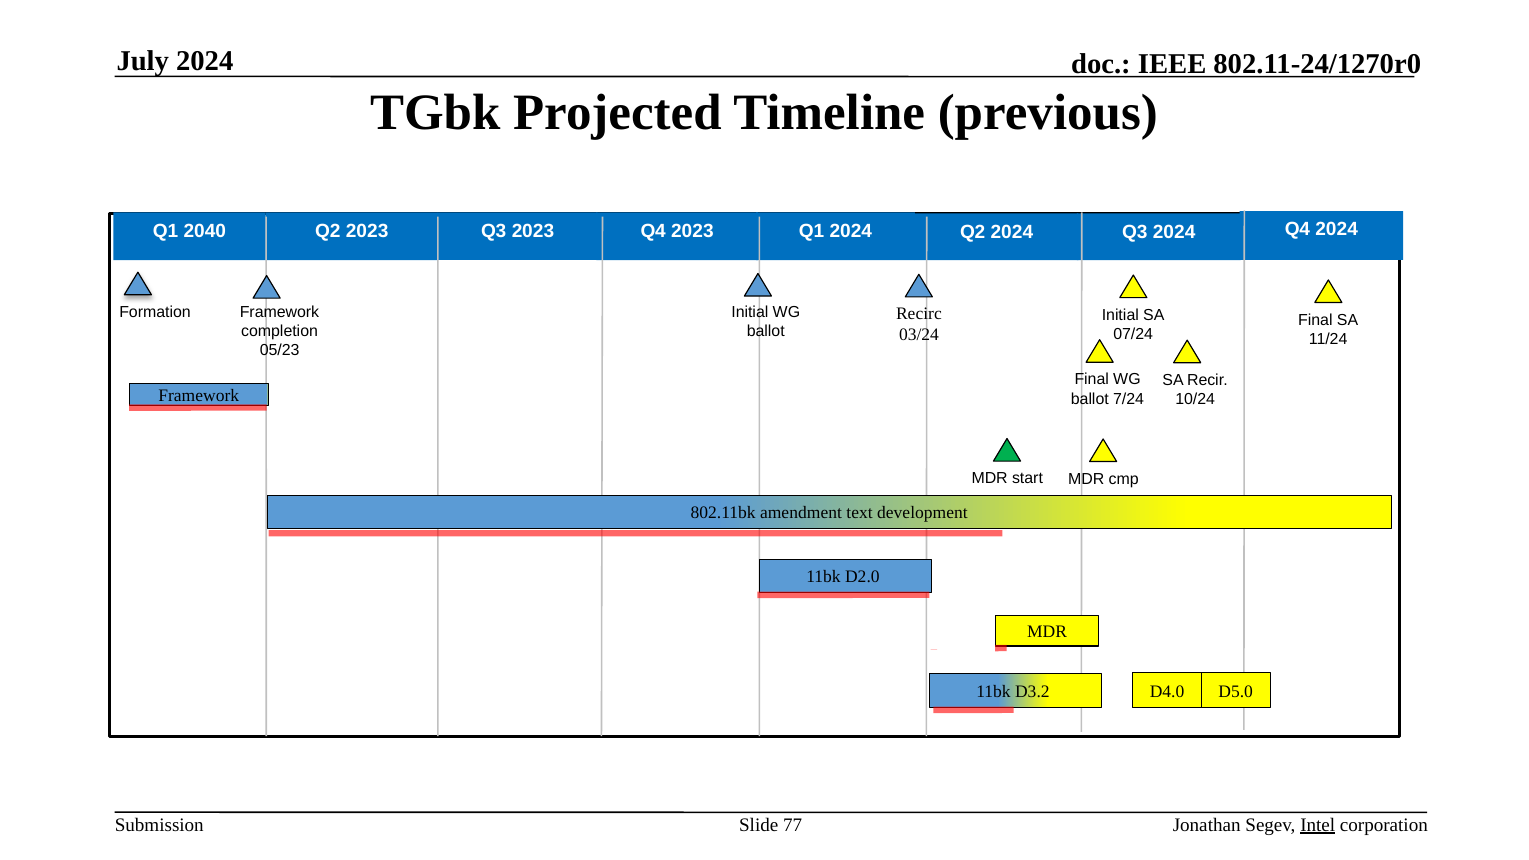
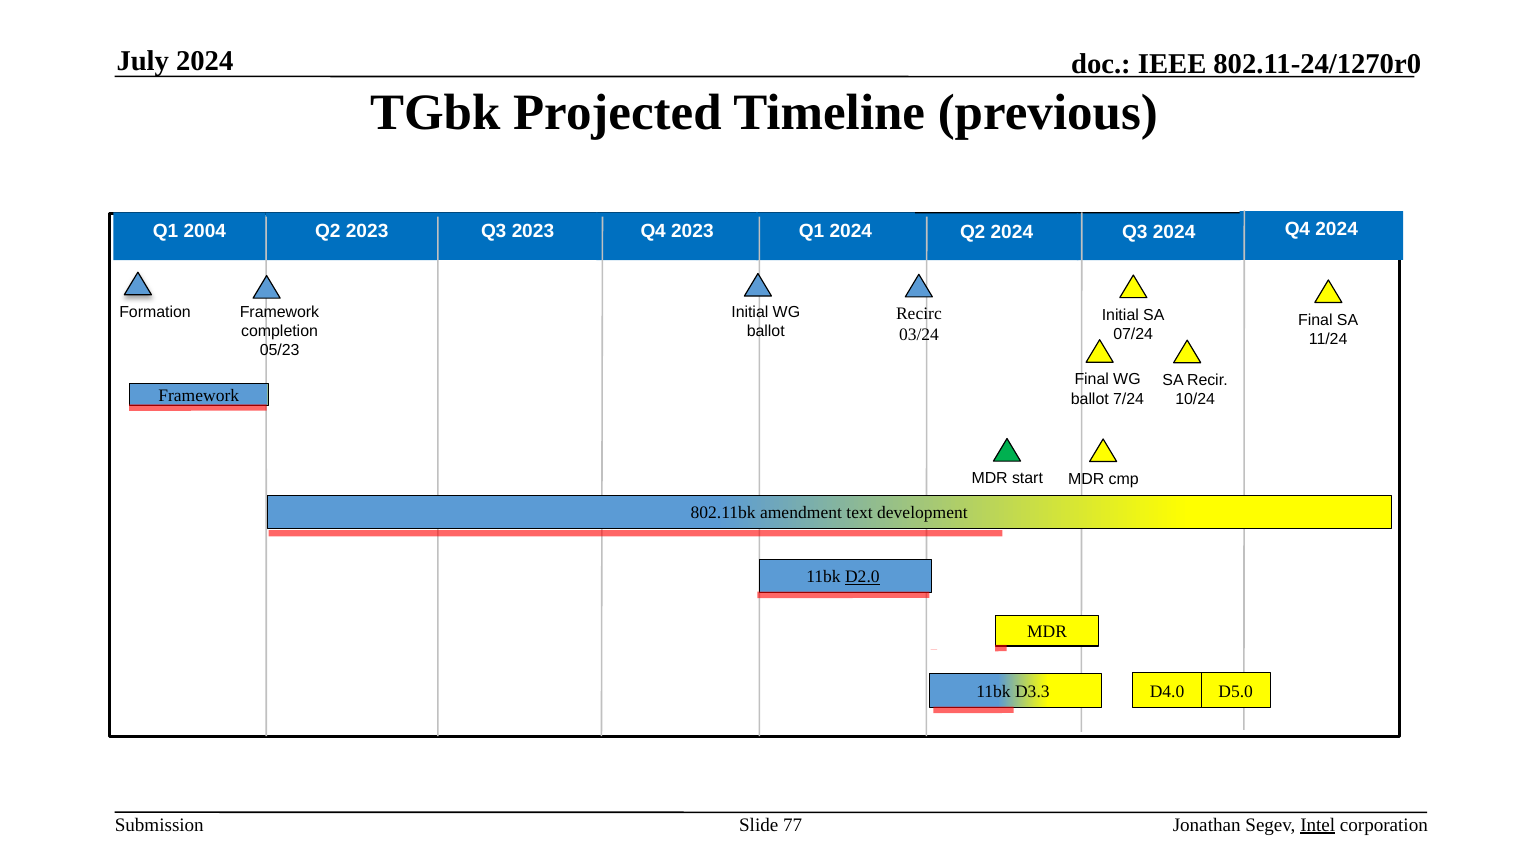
2040: 2040 -> 2004 (205, 231)
D2.0 underline: none -> present (862, 577)
D3.2: D3.2 -> D3.3 (1032, 692)
